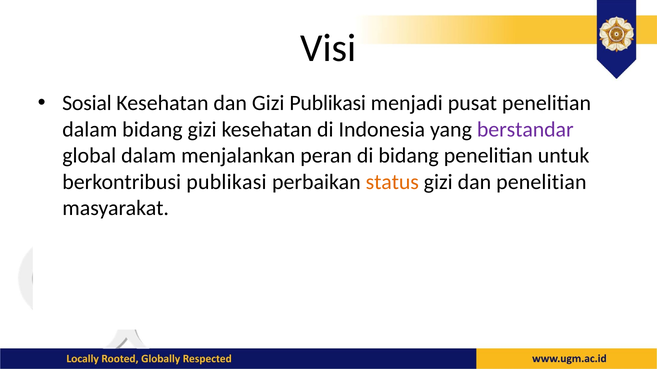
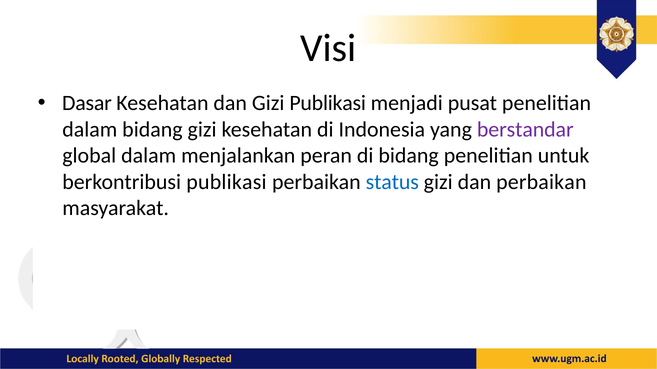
Sosial: Sosial -> Dasar (87, 103)
status colour: orange -> blue (392, 182)
dan penelitian: penelitian -> perbaikan (541, 182)
